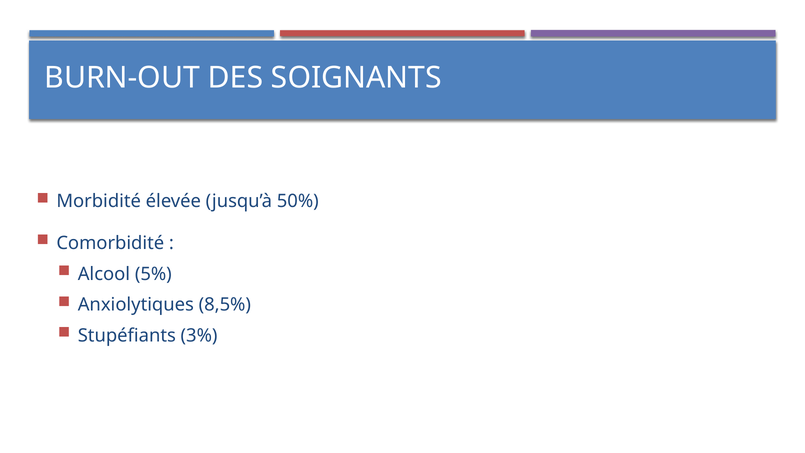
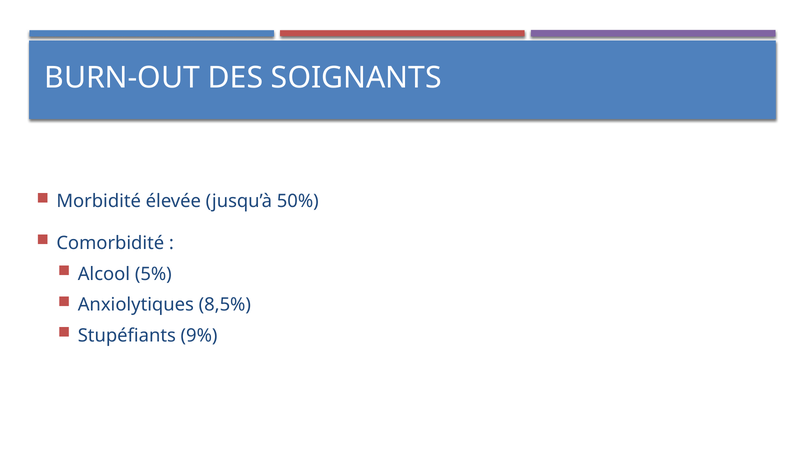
3%: 3% -> 9% (199, 336)
